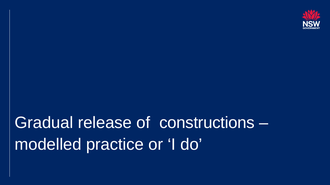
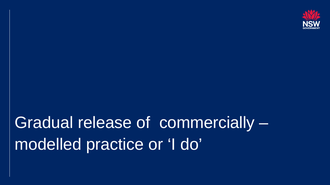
constructions: constructions -> commercially (207, 123)
